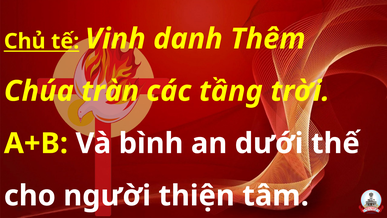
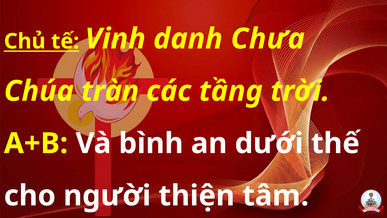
Thêm: Thêm -> Chưa (268, 39)
